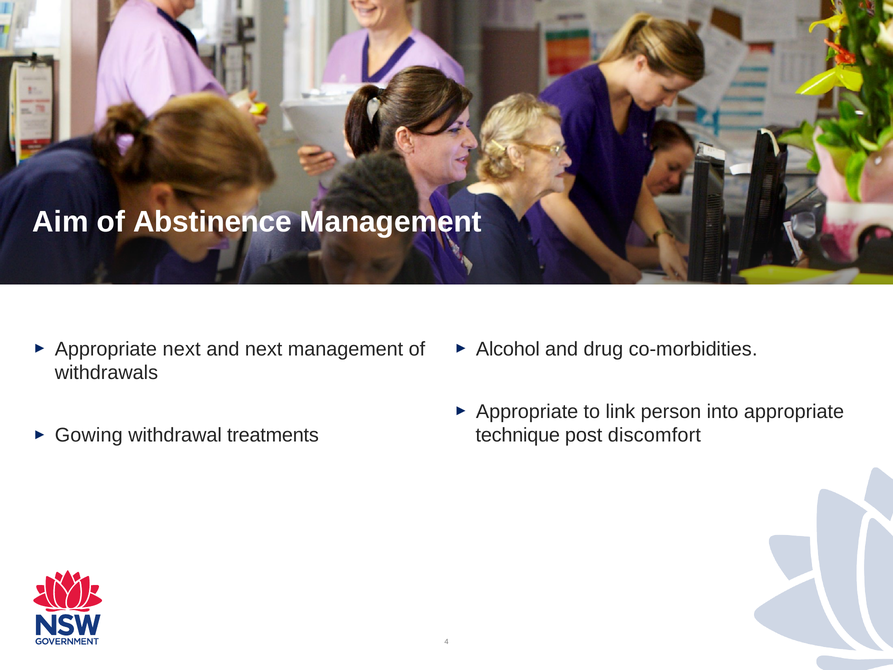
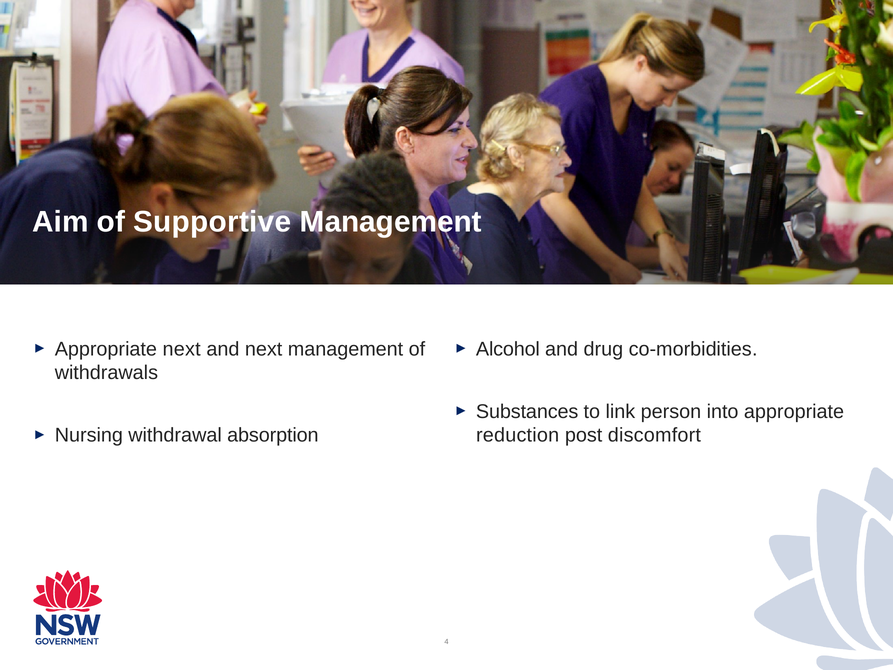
Abstinence: Abstinence -> Supportive (212, 222)
Appropriate: Appropriate -> Substances (527, 411)
technique: technique -> reduction (518, 435)
Gowing: Gowing -> Nursing (89, 435)
treatments: treatments -> absorption (273, 435)
